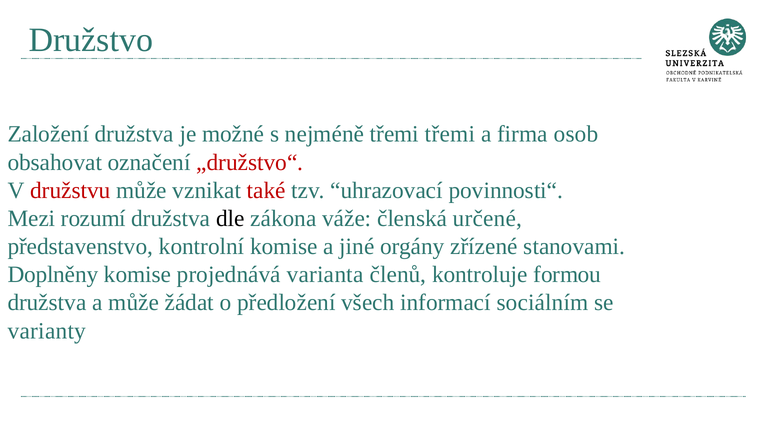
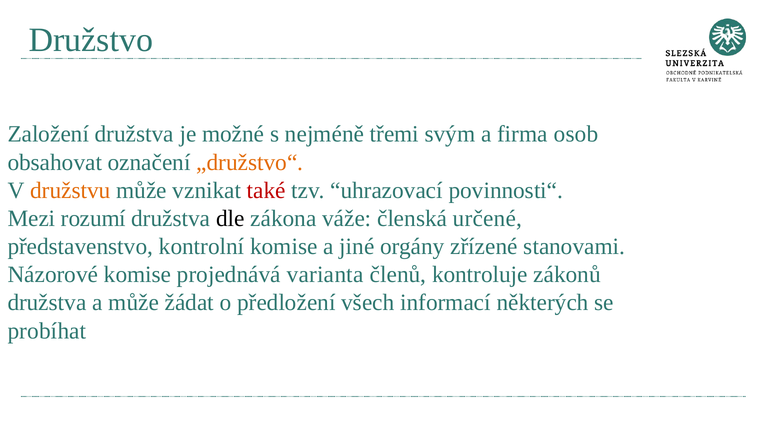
třemi třemi: třemi -> svým (450, 134)
„družstvo“ colour: red -> orange (250, 162)
družstvu colour: red -> orange (70, 190)
Doplněny: Doplněny -> Názorové (53, 274)
formou: formou -> zákonů (567, 274)
sociálním: sociálním -> některých (543, 302)
varianty: varianty -> probíhat (47, 330)
